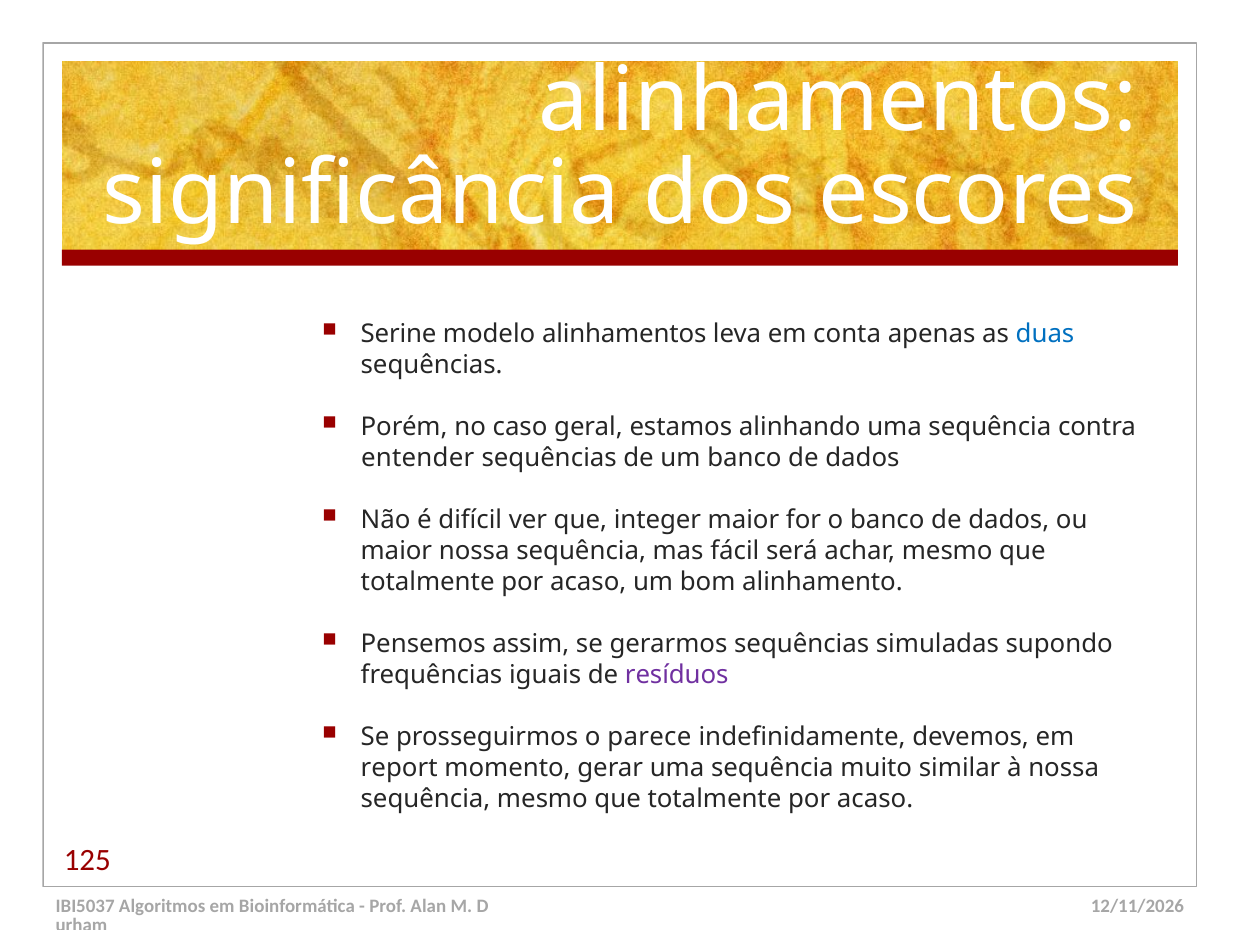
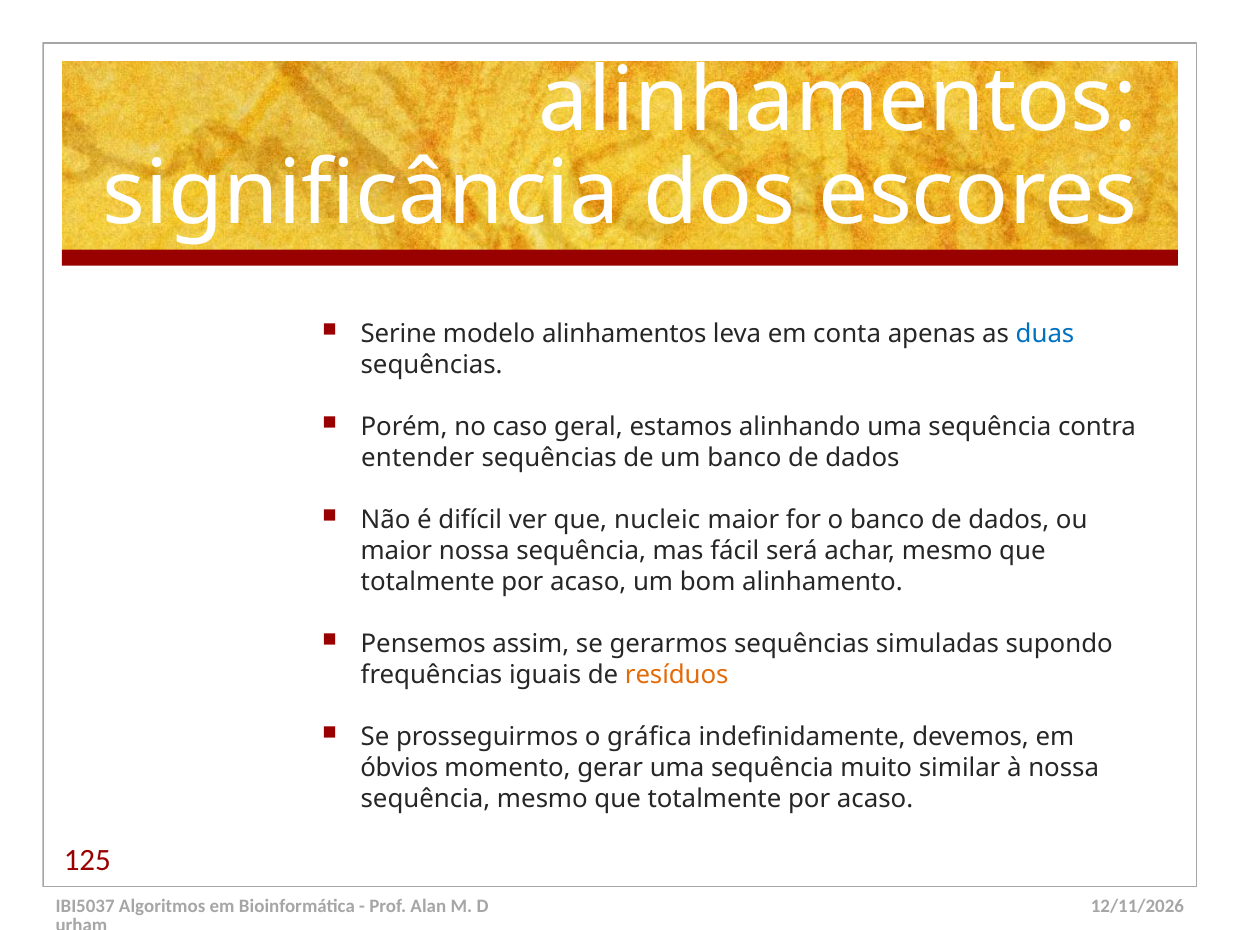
integer: integer -> nucleic (657, 520)
resíduos colour: purple -> orange (677, 675)
parece: parece -> gráfica (649, 737)
report: report -> óbvios (399, 768)
